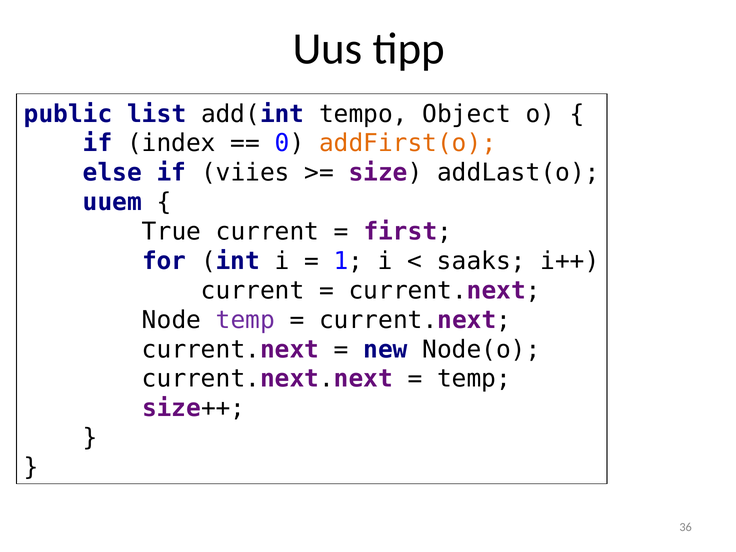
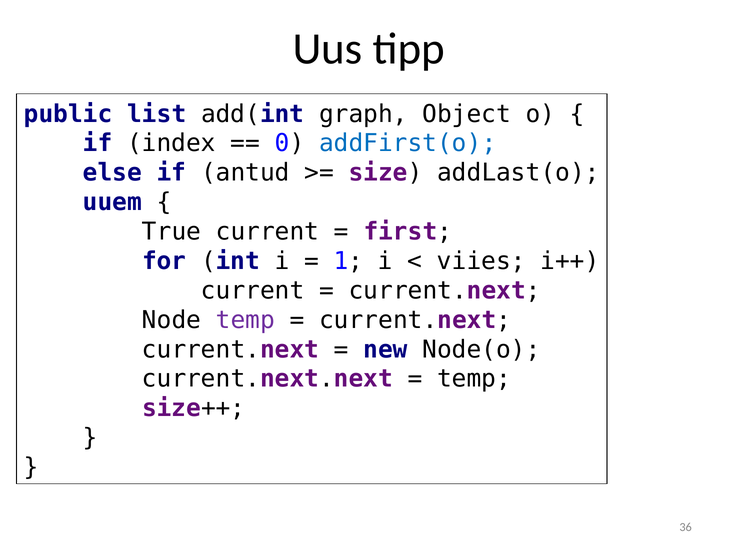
tempo: tempo -> graph (363, 114)
addFirst(o colour: orange -> blue (408, 143)
viies: viies -> antud (245, 173)
saaks: saaks -> viies (481, 261)
